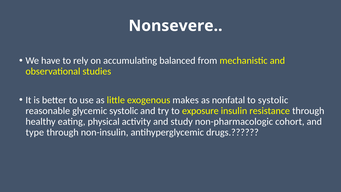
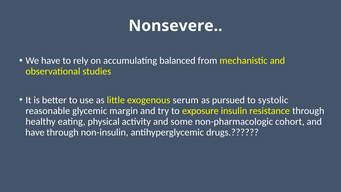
makes: makes -> serum (186, 100)
nonfatal: nonfatal -> pursued (228, 100)
glycemic systolic: systolic -> margin (124, 111)
study: study -> some (182, 121)
type: type -> have (35, 132)
